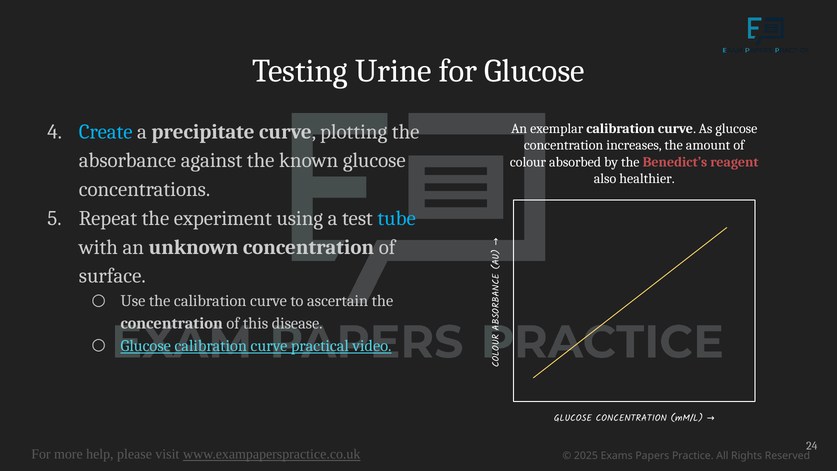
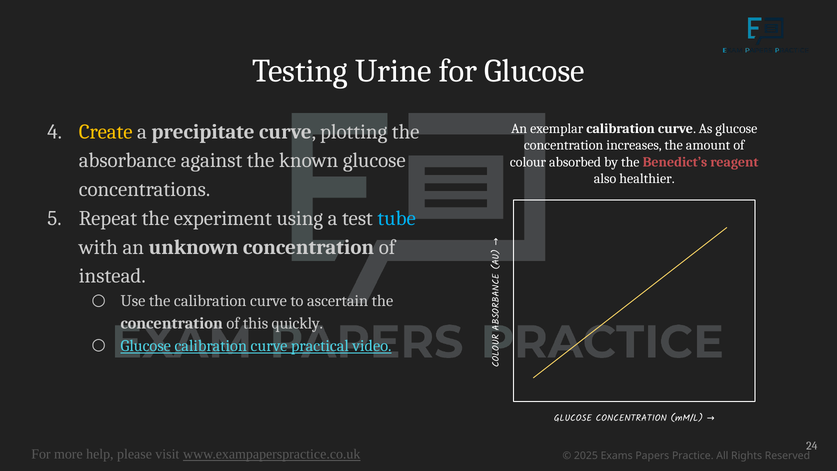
Create colour: light blue -> yellow (106, 132)
surface: surface -> instead (112, 276)
disease: disease -> quickly (297, 323)
